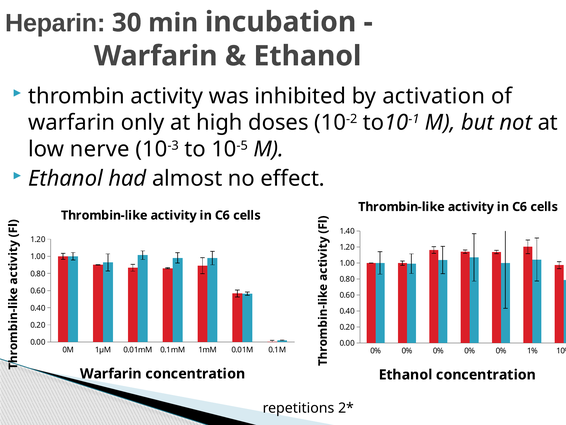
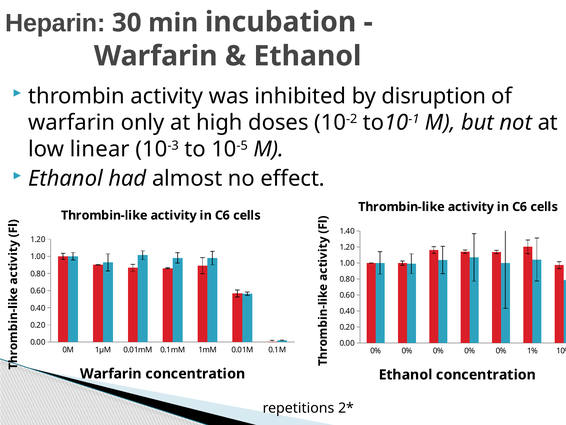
activation: activation -> disruption (434, 96)
nerve: nerve -> linear (100, 149)
